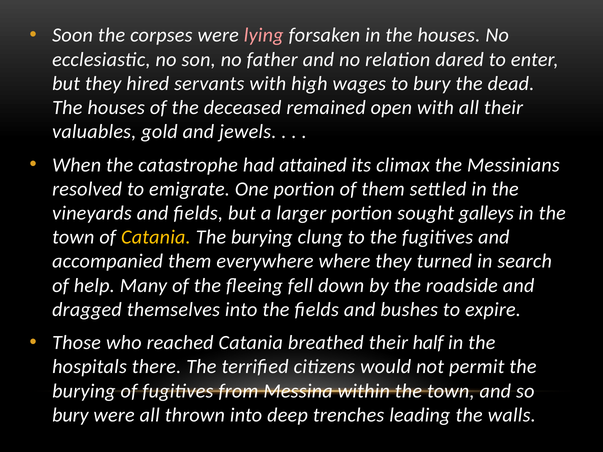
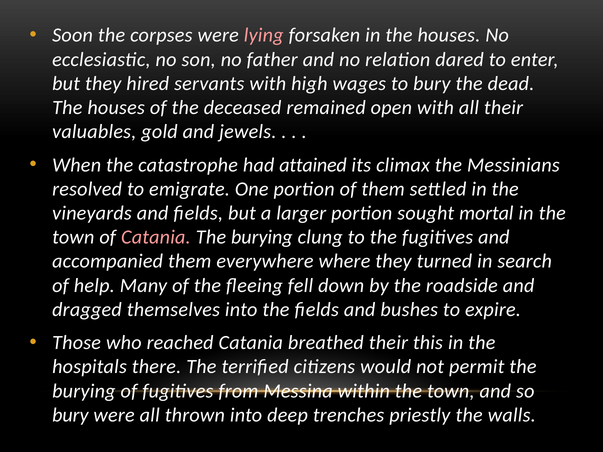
galleys: galleys -> mortal (486, 213)
Catania colour: yellow -> pink (156, 237)
half: half -> this (428, 343)
leading: leading -> priestly (420, 415)
